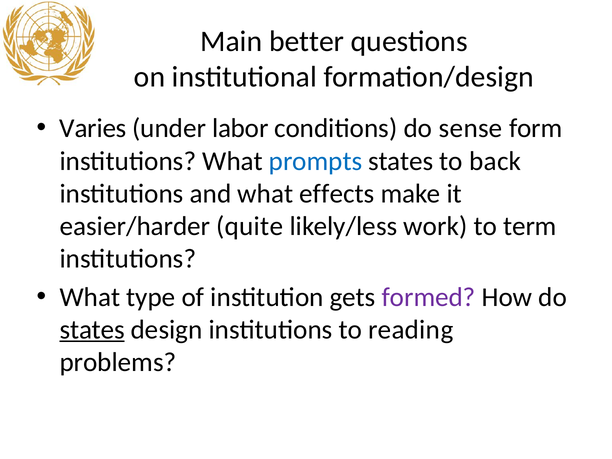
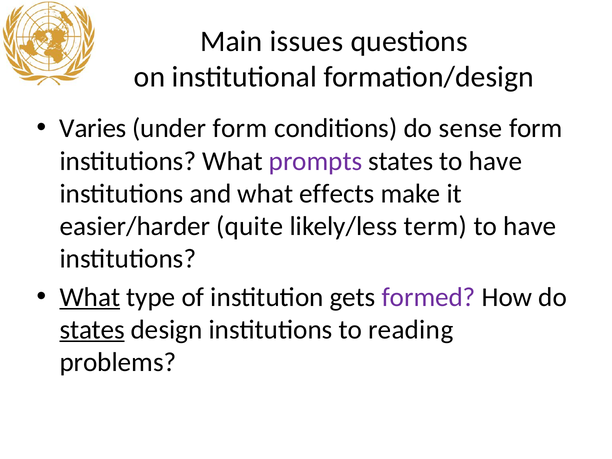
better: better -> issues (306, 41)
under labor: labor -> form (240, 128)
prompts colour: blue -> purple (316, 161)
states to back: back -> have (495, 161)
work: work -> term (435, 226)
term: term -> have (530, 226)
What underline: none -> present (90, 297)
